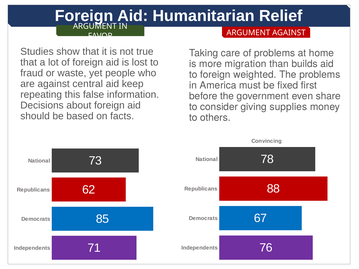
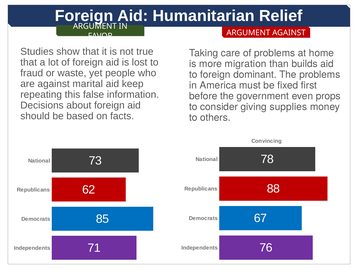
weighted: weighted -> dominant (255, 75)
central: central -> marital (88, 84)
share: share -> props (328, 96)
